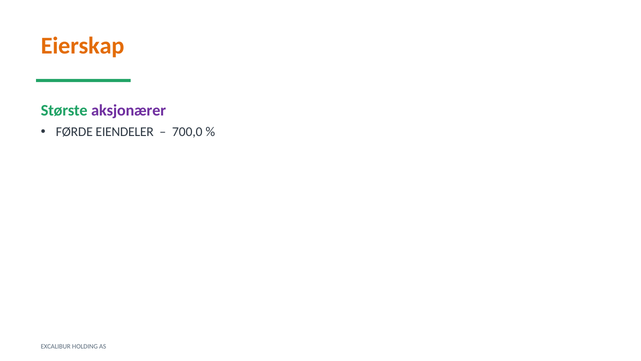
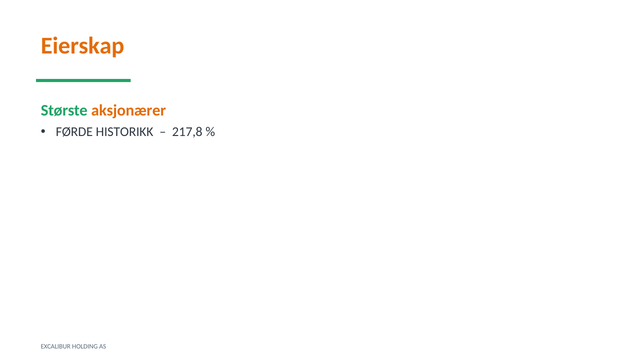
aksjonærer colour: purple -> orange (129, 110)
EIENDELER: EIENDELER -> HISTORIKK (125, 132)
700,0: 700,0 -> 217,8 (187, 132)
